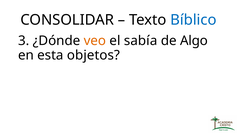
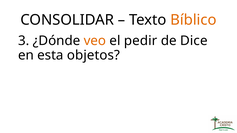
Bíblico colour: blue -> orange (193, 20)
sabía: sabía -> pedir (141, 41)
Algo: Algo -> Dice (194, 41)
